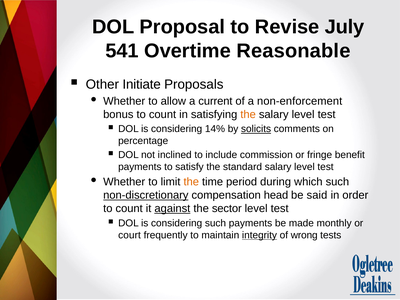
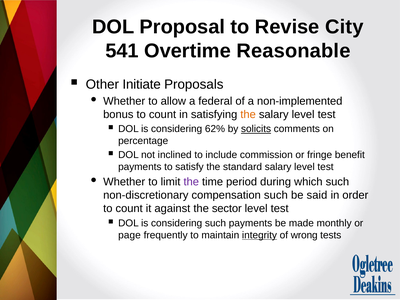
July: July -> City (344, 27)
current: current -> federal (215, 101)
non-enforcement: non-enforcement -> non-implemented (300, 101)
14%: 14% -> 62% (215, 129)
the colour: orange -> purple (191, 182)
non-discretionary underline: present -> none (146, 195)
compensation head: head -> such (276, 195)
against underline: present -> none (172, 209)
court: court -> page (130, 235)
